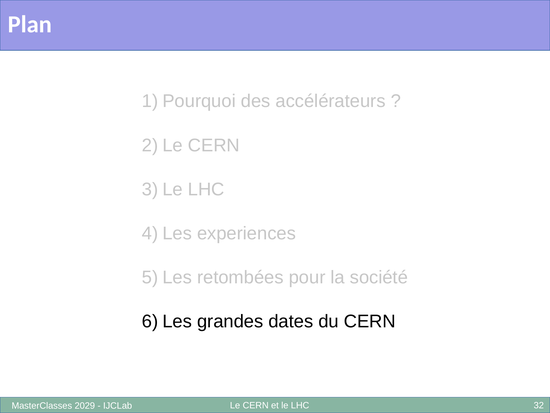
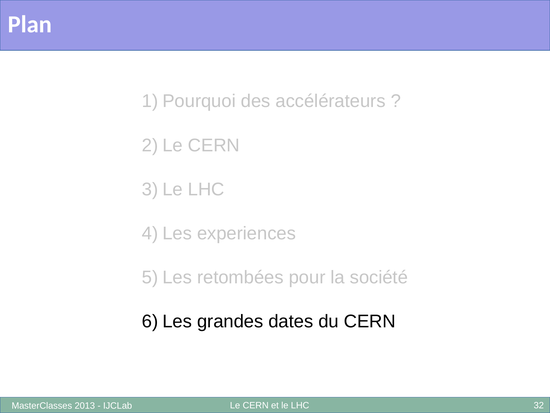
2029: 2029 -> 2013 (85, 405)
